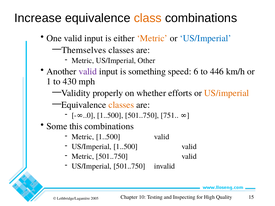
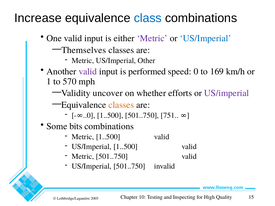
class colour: orange -> blue (148, 18)
Metric colour: orange -> purple (152, 38)
something: something -> performed (147, 72)
6: 6 -> 0 (196, 72)
446: 446 -> 169 (217, 72)
430: 430 -> 570 (70, 81)
properly: properly -> uncover (108, 93)
US/imperial colour: orange -> purple (227, 93)
this: this -> bits (76, 126)
